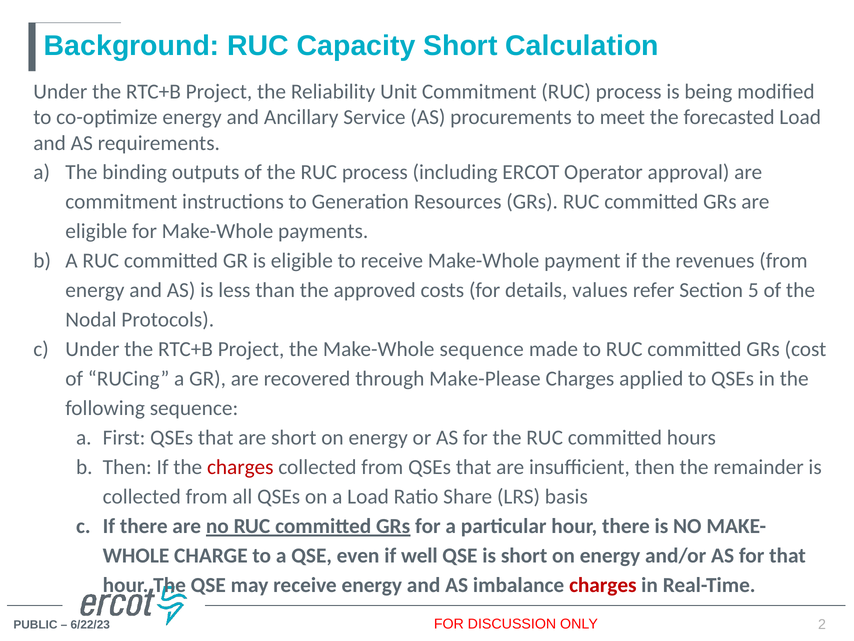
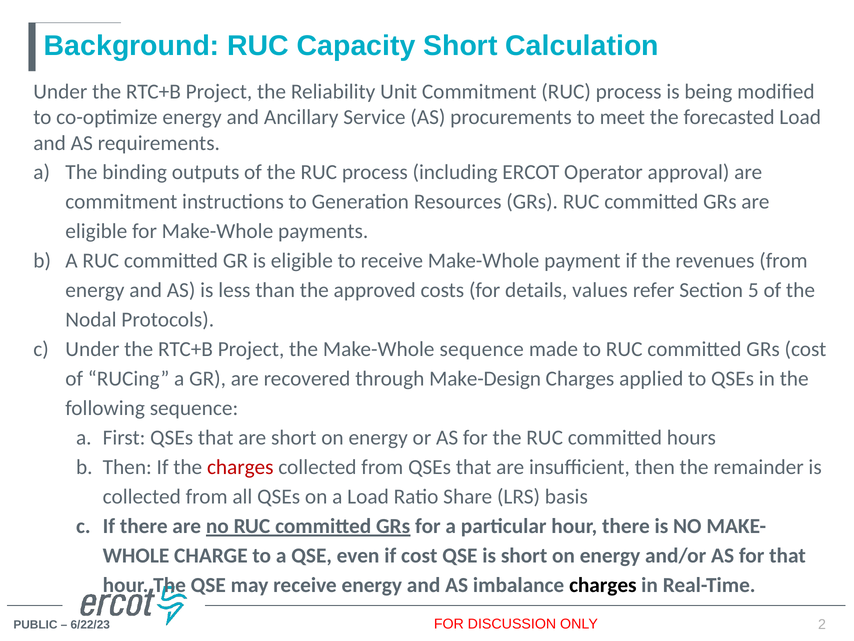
Make-Please: Make-Please -> Make-Design (485, 378)
if well: well -> cost (419, 555)
charges colour: red -> black (603, 585)
